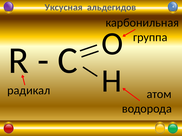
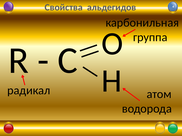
Уксусная: Уксусная -> Свойства (64, 7)
